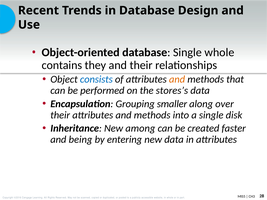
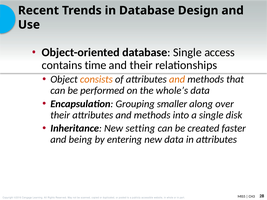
Single whole: whole -> access (220, 52)
they: they -> time (96, 65)
consists colour: blue -> orange (96, 79)
stores’s: stores’s -> whole’s (172, 91)
among: among -> setting (140, 128)
